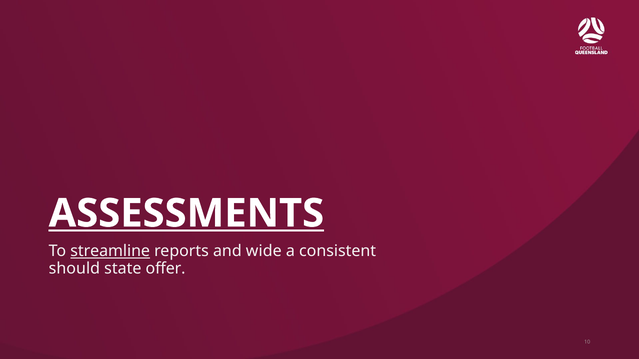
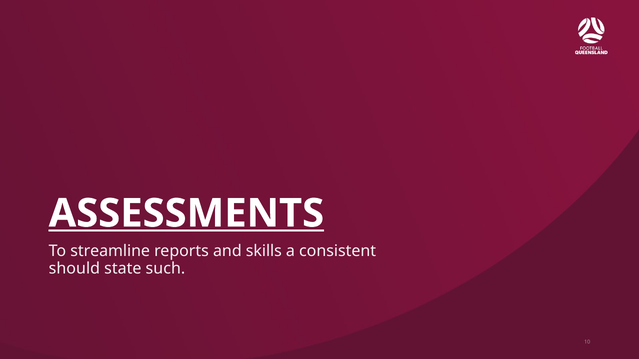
streamline underline: present -> none (110, 251)
wide: wide -> skills (264, 251)
offer: offer -> such (165, 269)
